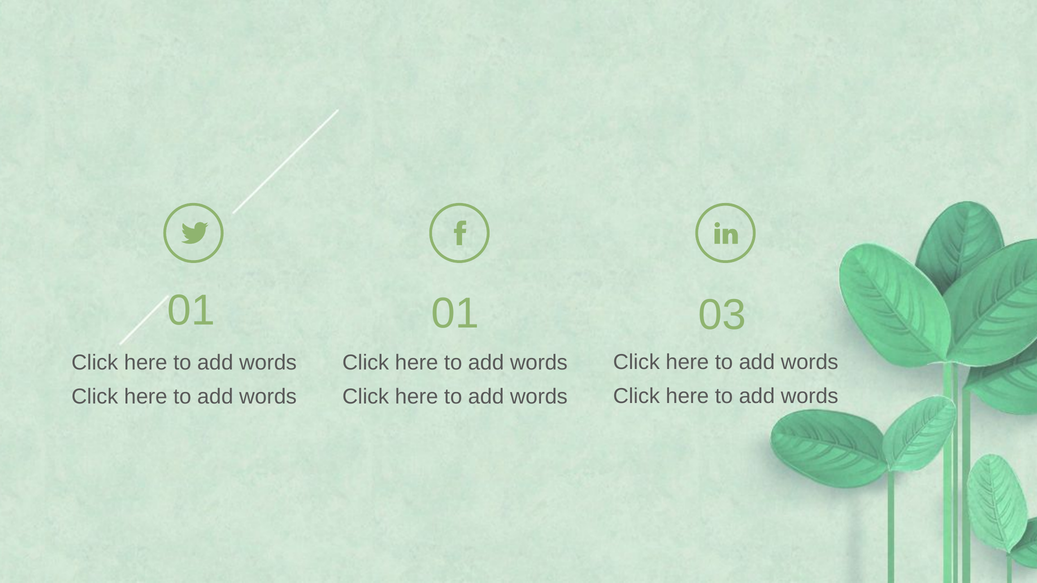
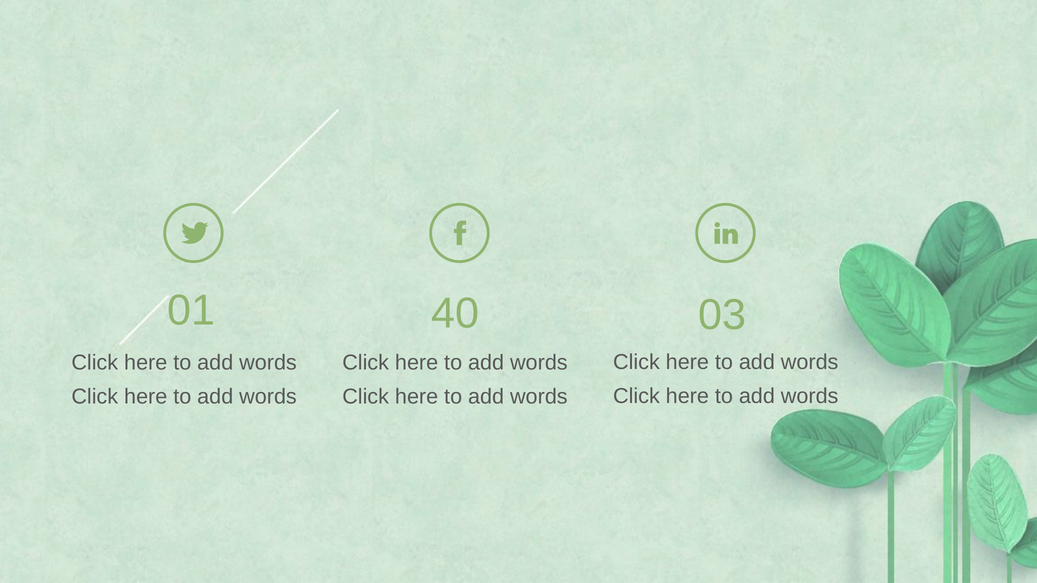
01 01: 01 -> 40 (455, 313)
